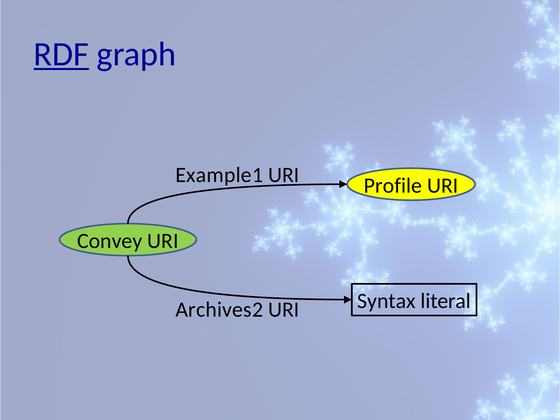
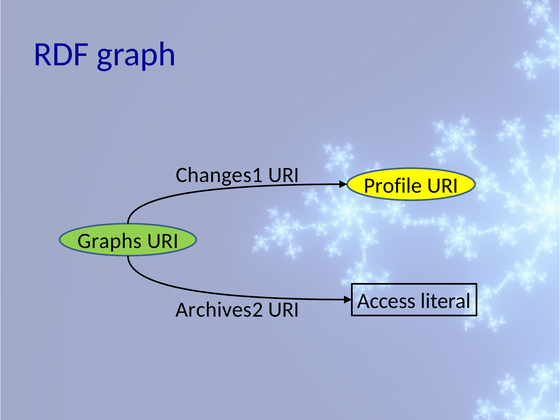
RDF underline: present -> none (61, 54)
Example1: Example1 -> Changes1 (219, 175)
Convey: Convey -> Graphs (110, 241)
Syntax: Syntax -> Access (386, 301)
